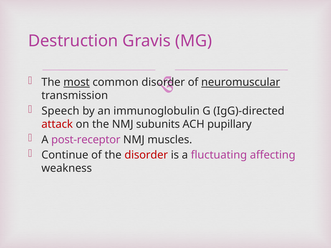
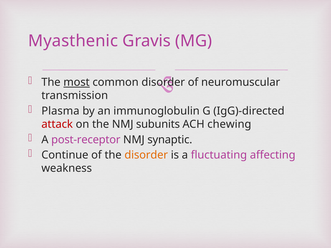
Destruction: Destruction -> Myasthenic (73, 41)
neuromuscular underline: present -> none (241, 82)
Speech: Speech -> Plasma (60, 111)
pupillary: pupillary -> chewing (229, 124)
muscles: muscles -> synaptic (170, 140)
disorder colour: red -> orange (146, 155)
